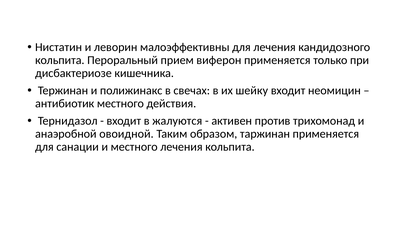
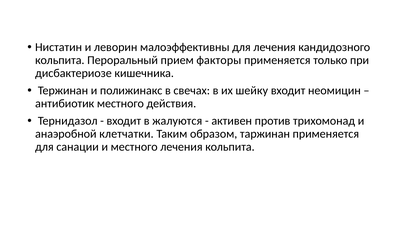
виферон: виферон -> факторы (219, 60)
овоидной: овоидной -> клетчатки (126, 134)
